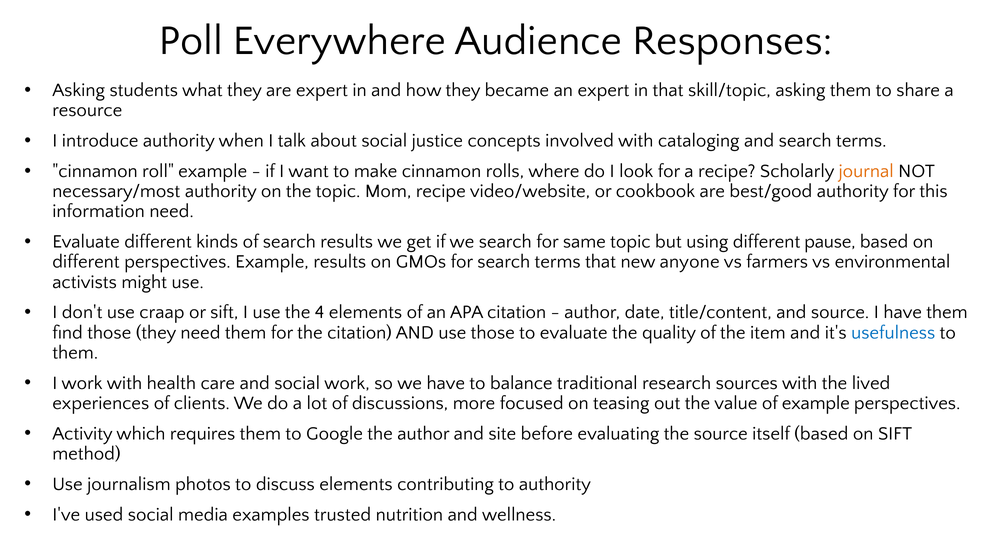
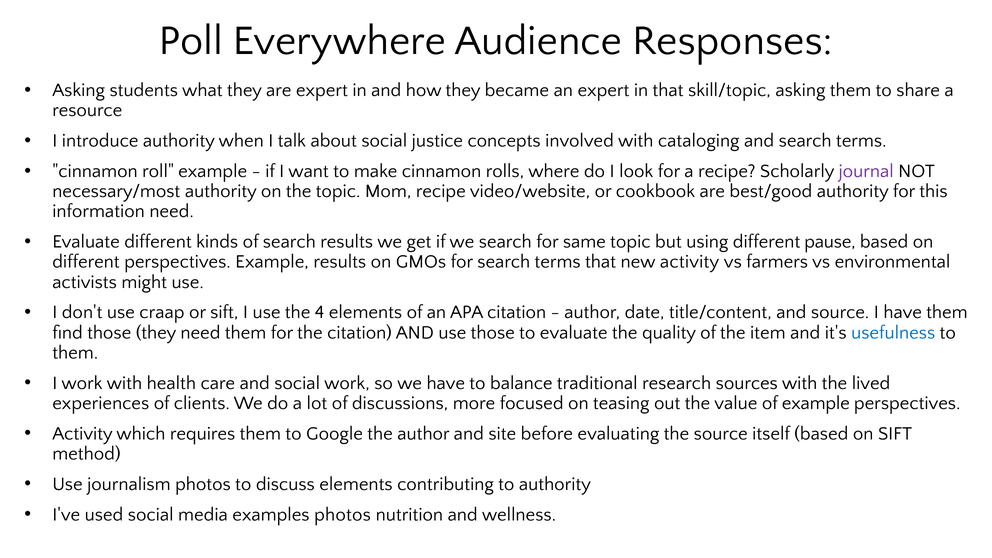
journal colour: orange -> purple (866, 171)
new anyone: anyone -> activity (690, 262)
examples trusted: trusted -> photos (343, 514)
